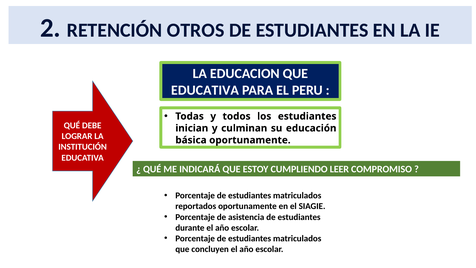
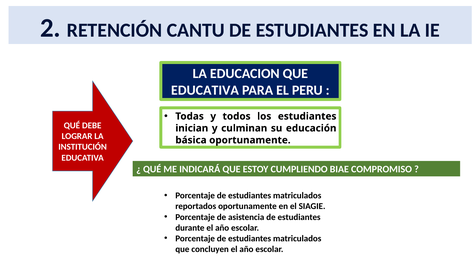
OTROS: OTROS -> CANTU (196, 30)
LEER: LEER -> BIAE (339, 169)
